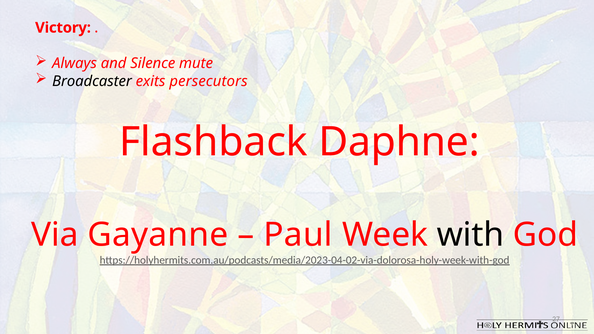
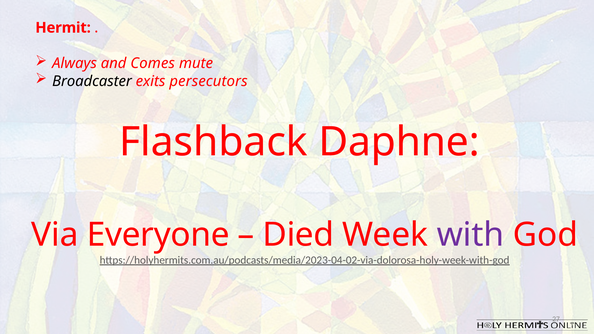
Victory: Victory -> Hermit (63, 28)
Silence: Silence -> Comes (153, 63)
Gayanne: Gayanne -> Everyone (158, 235)
Paul: Paul -> Died (298, 235)
with colour: black -> purple (470, 235)
